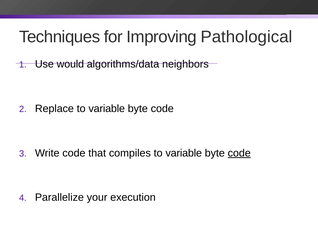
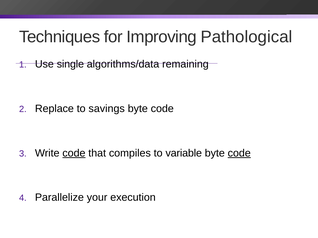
would: would -> single (70, 64)
neighbors: neighbors -> remaining (185, 64)
variable: variable -> savings (107, 109)
code underline: none -> present (74, 153)
